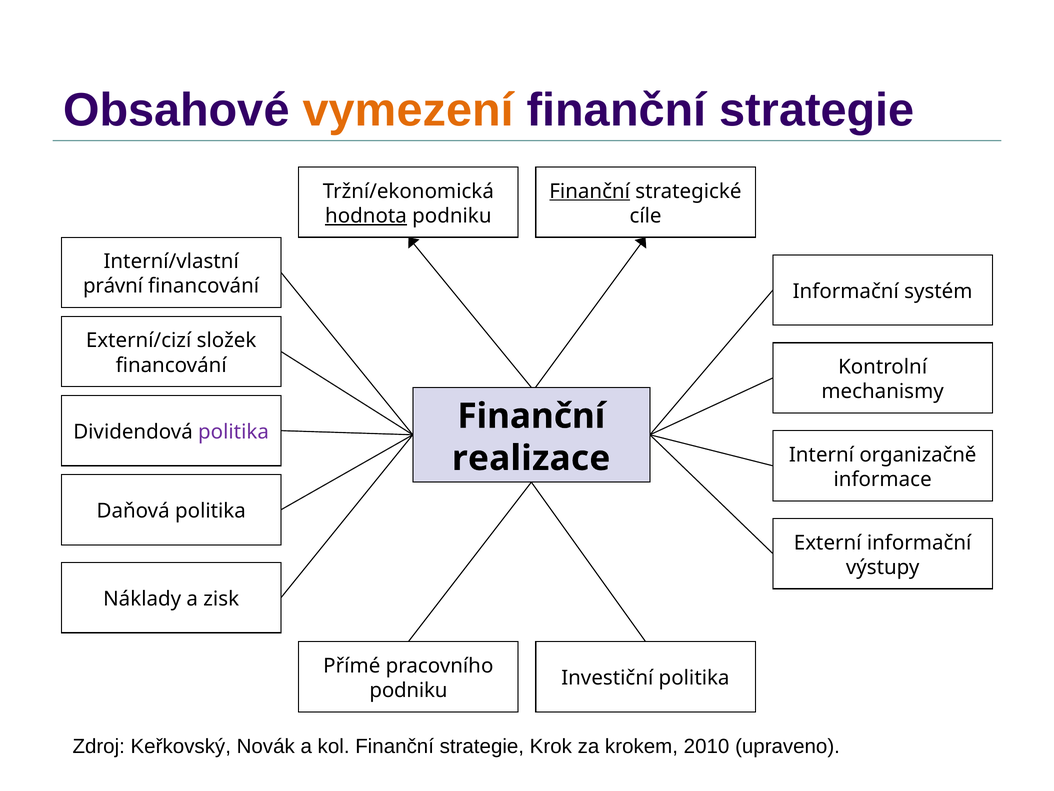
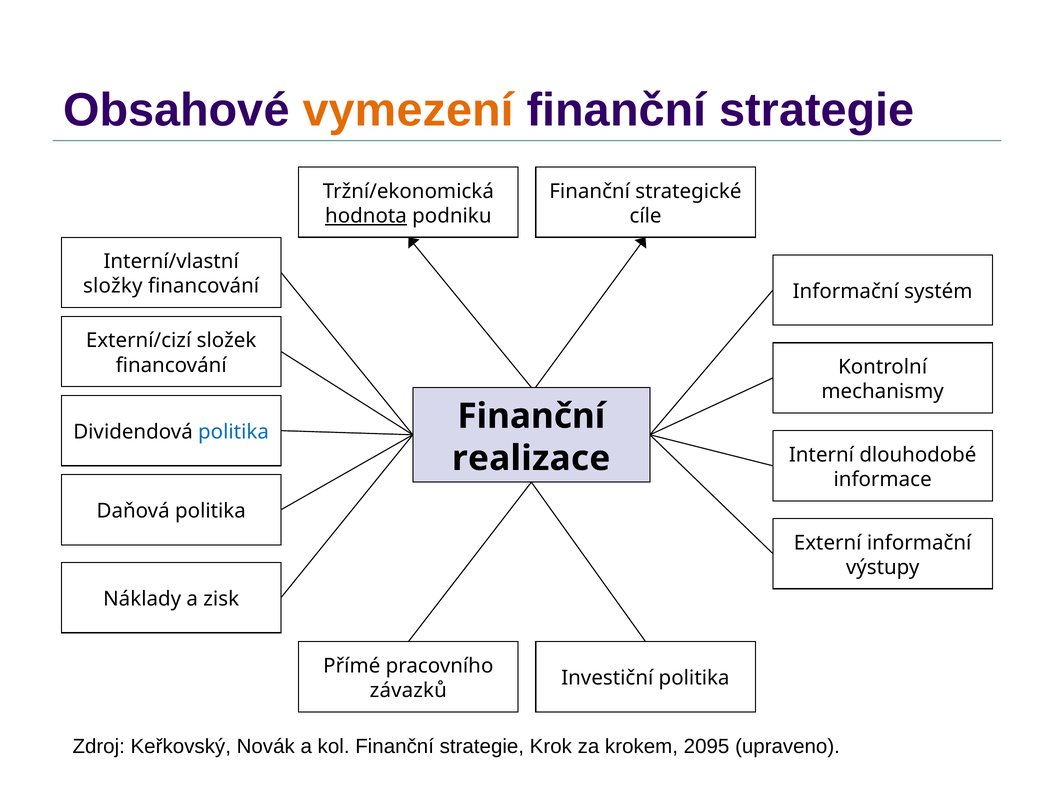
Finanční underline: present -> none (590, 191)
právní: právní -> složky (113, 286)
politika colour: purple -> blue (234, 432)
organizačně: organizačně -> dlouhodobé (918, 455)
podniku: podniku -> závazků (408, 690)
2010: 2010 -> 2095 (707, 746)
